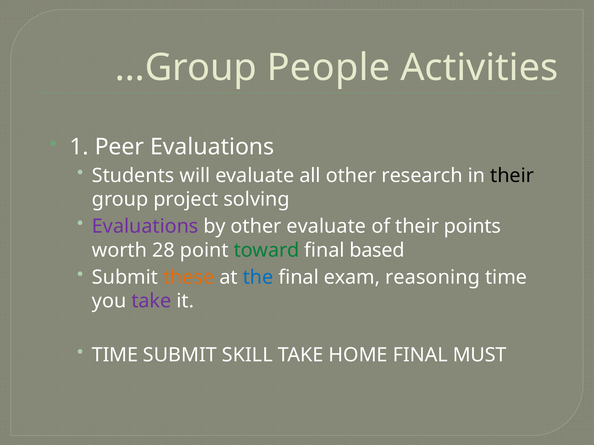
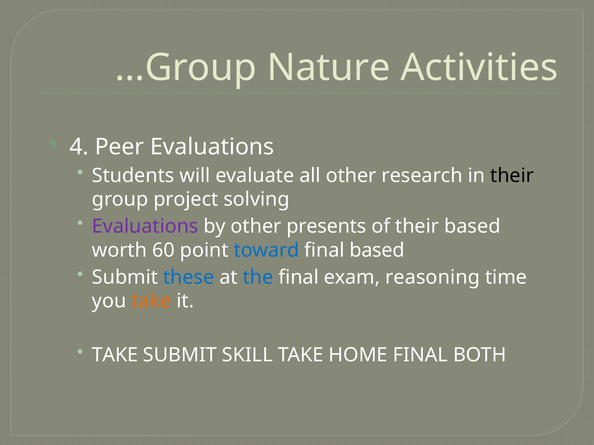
People: People -> Nature (329, 68)
1: 1 -> 4 (79, 147)
other evaluate: evaluate -> presents (326, 227)
their points: points -> based (472, 227)
28: 28 -> 60 (164, 250)
toward colour: green -> blue (267, 250)
these colour: orange -> blue (189, 277)
take colour: purple -> orange (151, 301)
TIME: TIME -> TAKE (115, 355)
MUST: MUST -> BOTH (480, 355)
